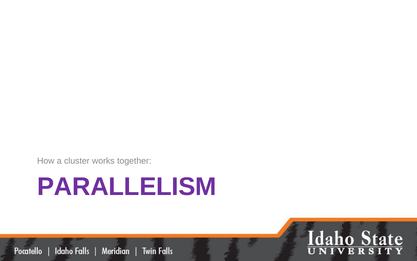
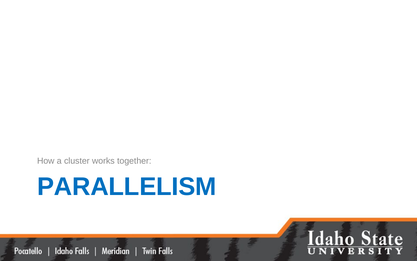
PARALLELISM colour: purple -> blue (127, 187)
